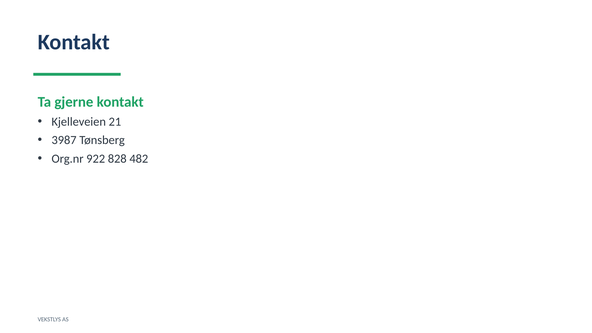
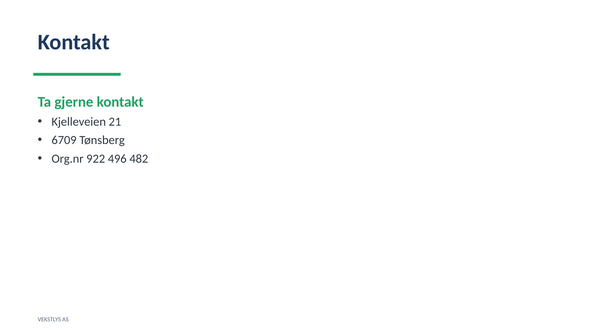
3987: 3987 -> 6709 (64, 140)
828: 828 -> 496 (117, 159)
